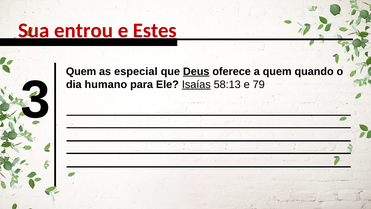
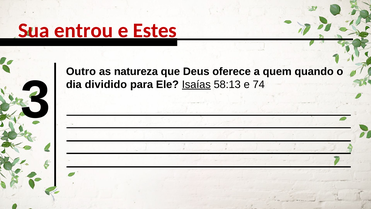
Quem: Quem -> Outro (81, 71)
especial: especial -> natureza (136, 71)
Deus underline: present -> none (196, 71)
humano: humano -> dividido (106, 84)
79: 79 -> 74 (259, 84)
